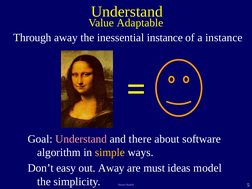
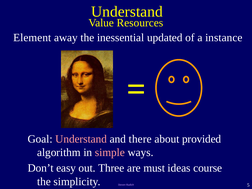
Adaptable: Adaptable -> Resources (140, 23)
Through: Through -> Element (32, 38)
inessential instance: instance -> updated (165, 38)
software: software -> provided (202, 139)
simple colour: yellow -> pink (110, 152)
out Away: Away -> Three (111, 168)
model: model -> course (208, 168)
